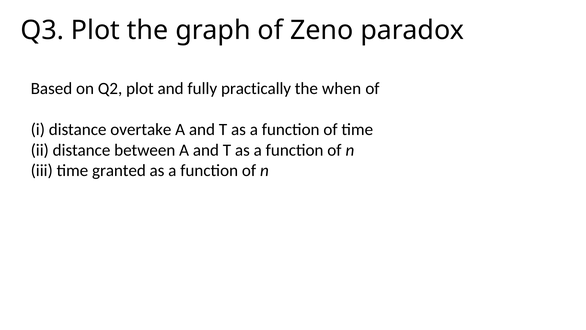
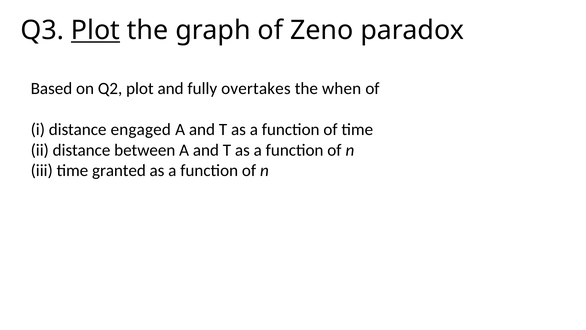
Plot underline: none -> present (95, 30)
practically: practically -> overtakes (256, 88)
overtake: overtake -> engaged (141, 129)
